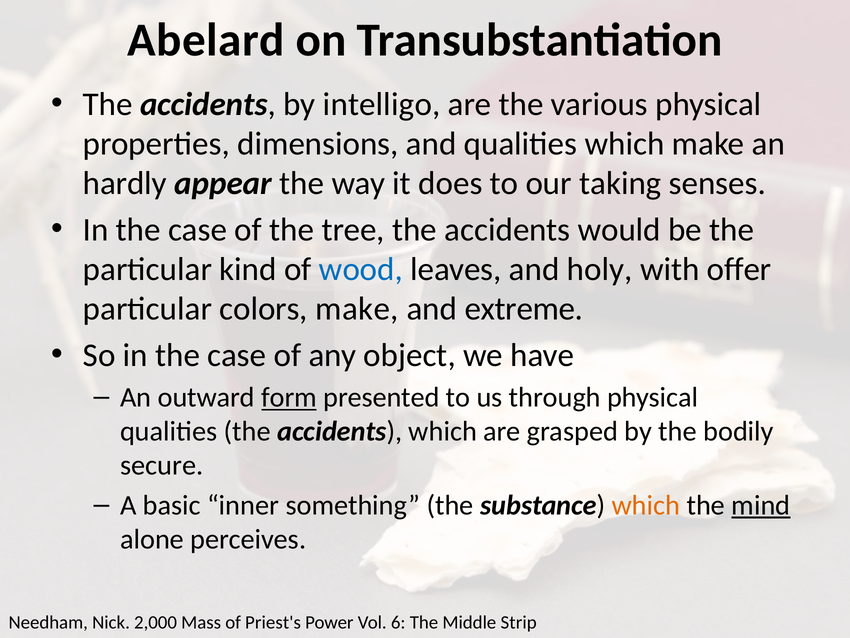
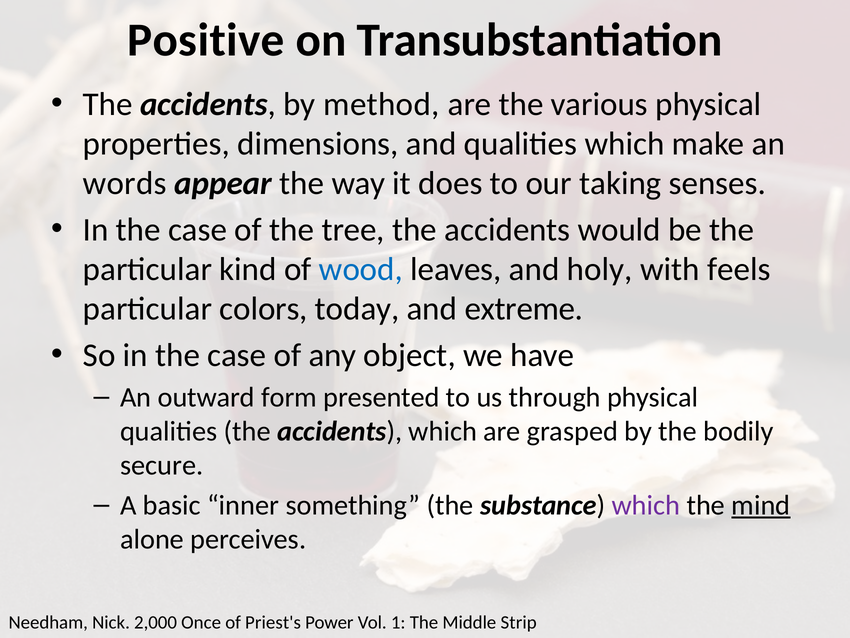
Abelard: Abelard -> Positive (206, 40)
intelligo: intelligo -> method (381, 104)
hardly: hardly -> words (125, 183)
offer: offer -> feels (739, 269)
colors make: make -> today (357, 309)
form underline: present -> none (289, 397)
which colour: orange -> purple (646, 505)
Mass: Mass -> Once (201, 622)
6: 6 -> 1 (398, 622)
